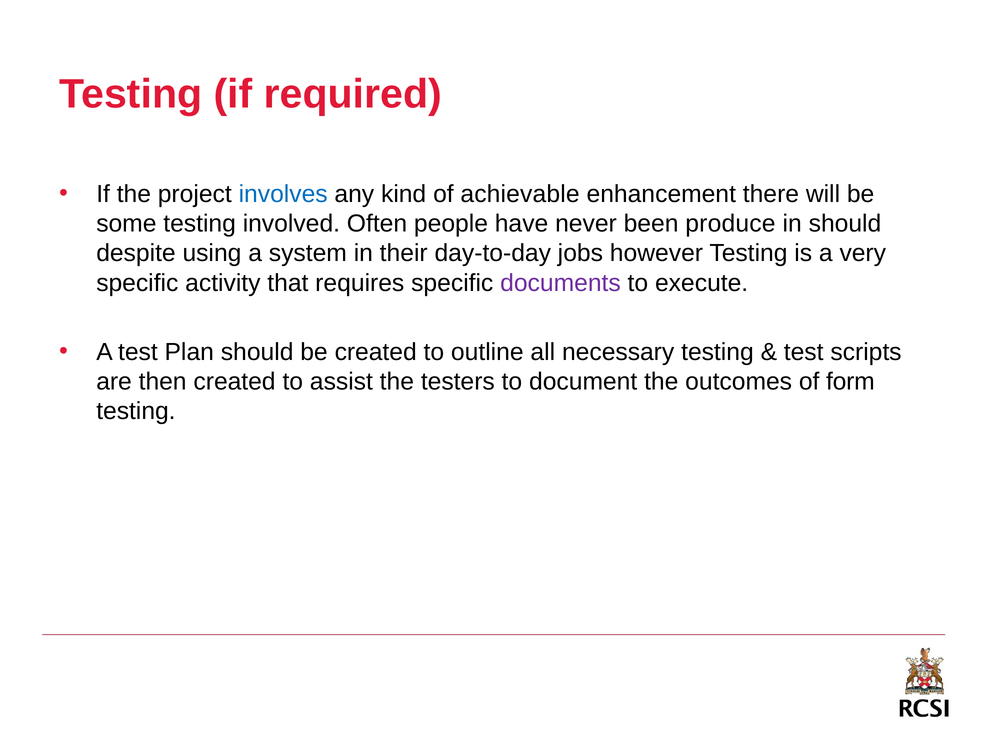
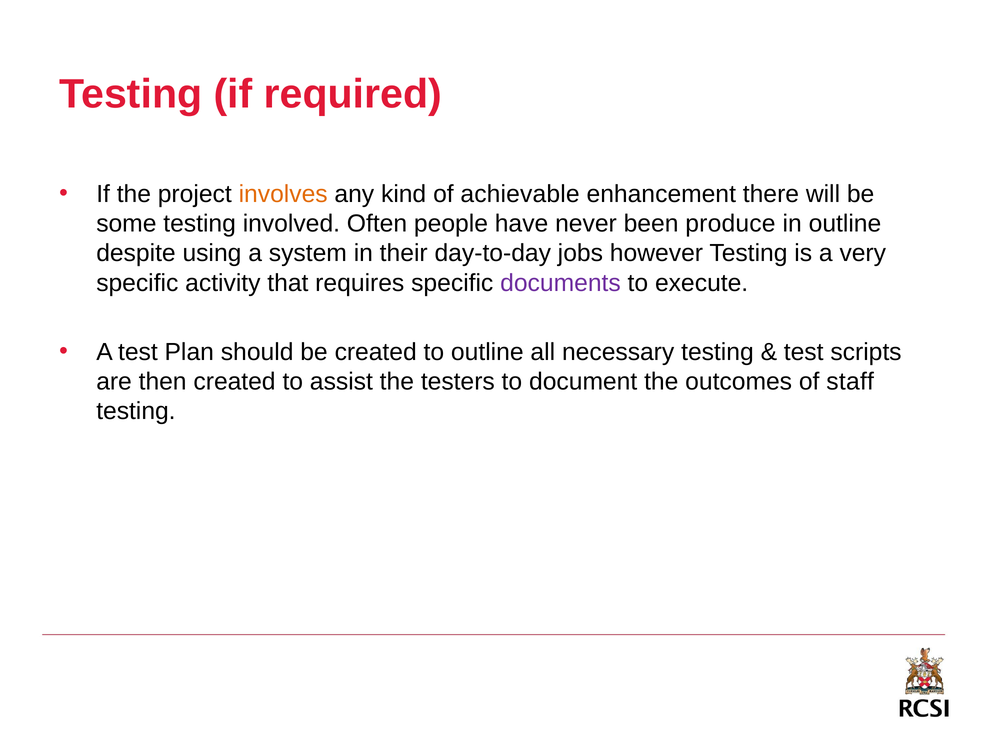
involves colour: blue -> orange (283, 194)
in should: should -> outline (845, 224)
form: form -> staff (850, 382)
